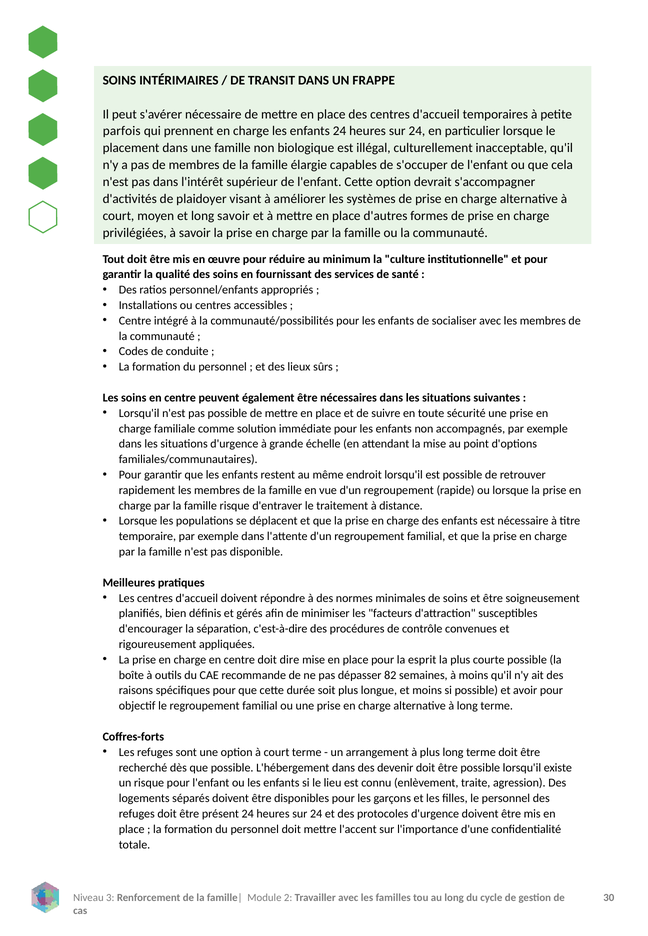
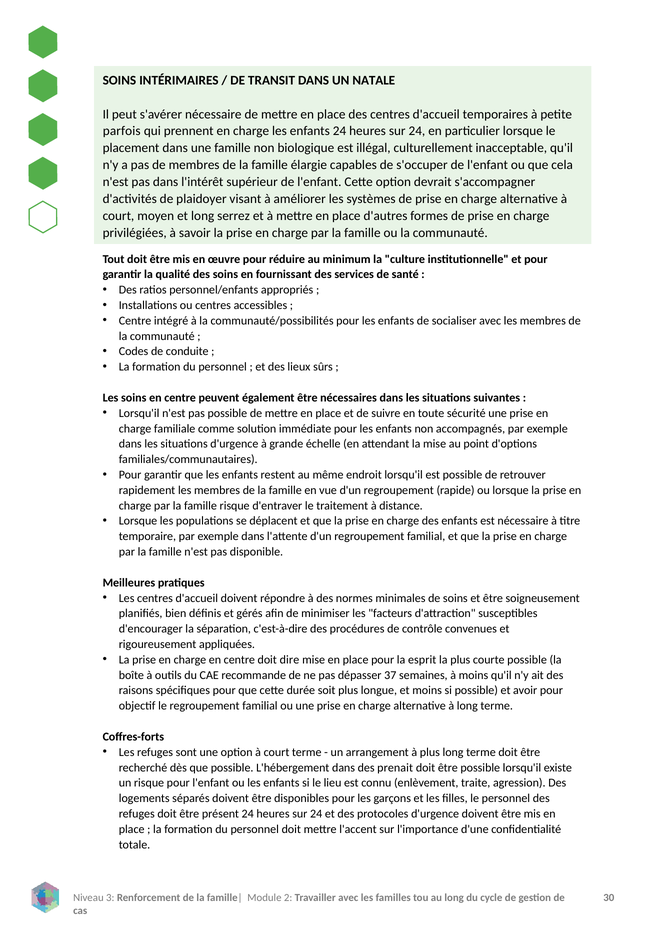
FRAPPE: FRAPPE -> NATALE (374, 80)
long savoir: savoir -> serrez (234, 216)
82: 82 -> 37 (390, 675)
devenir: devenir -> prenait (395, 768)
